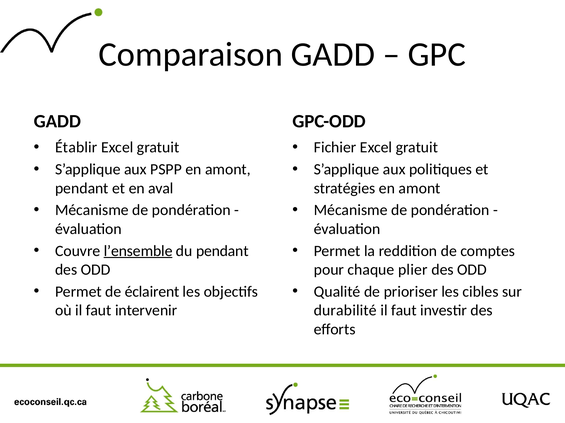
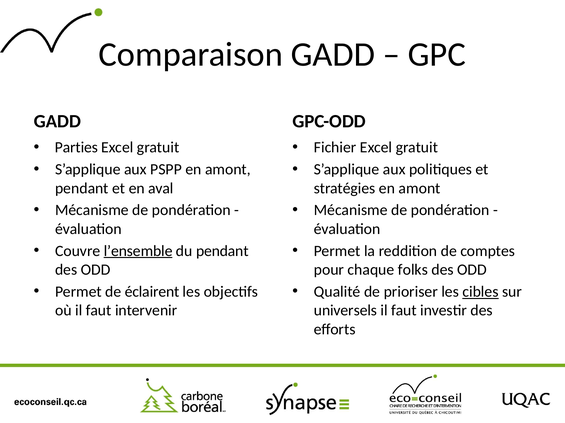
Établir: Établir -> Parties (76, 148)
plier: plier -> folks (413, 270)
cibles underline: none -> present (480, 292)
durabilité: durabilité -> universels (345, 311)
